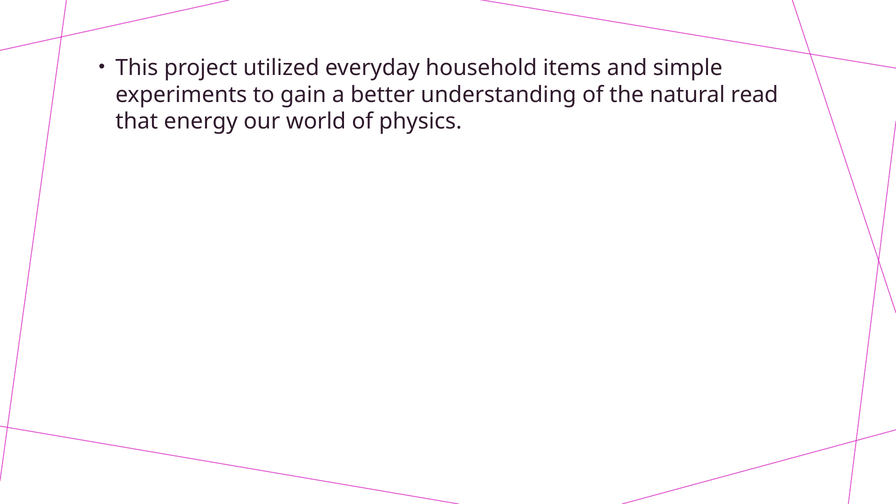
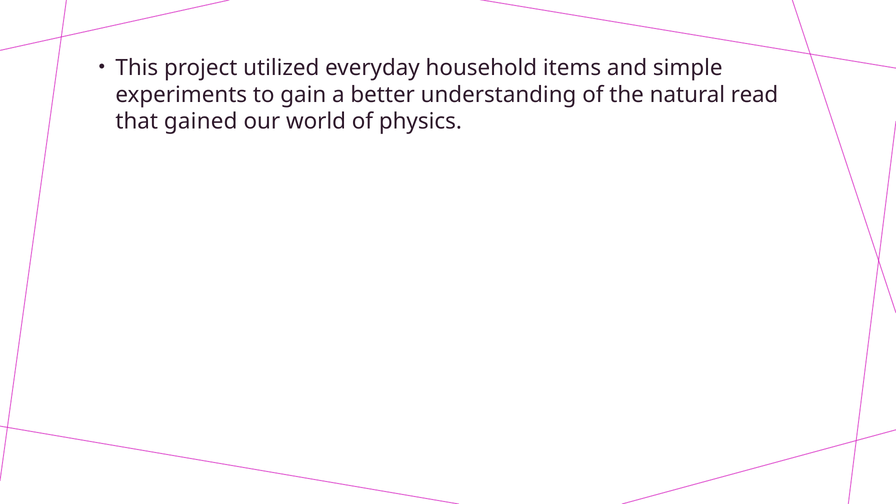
energy: energy -> gained (201, 122)
